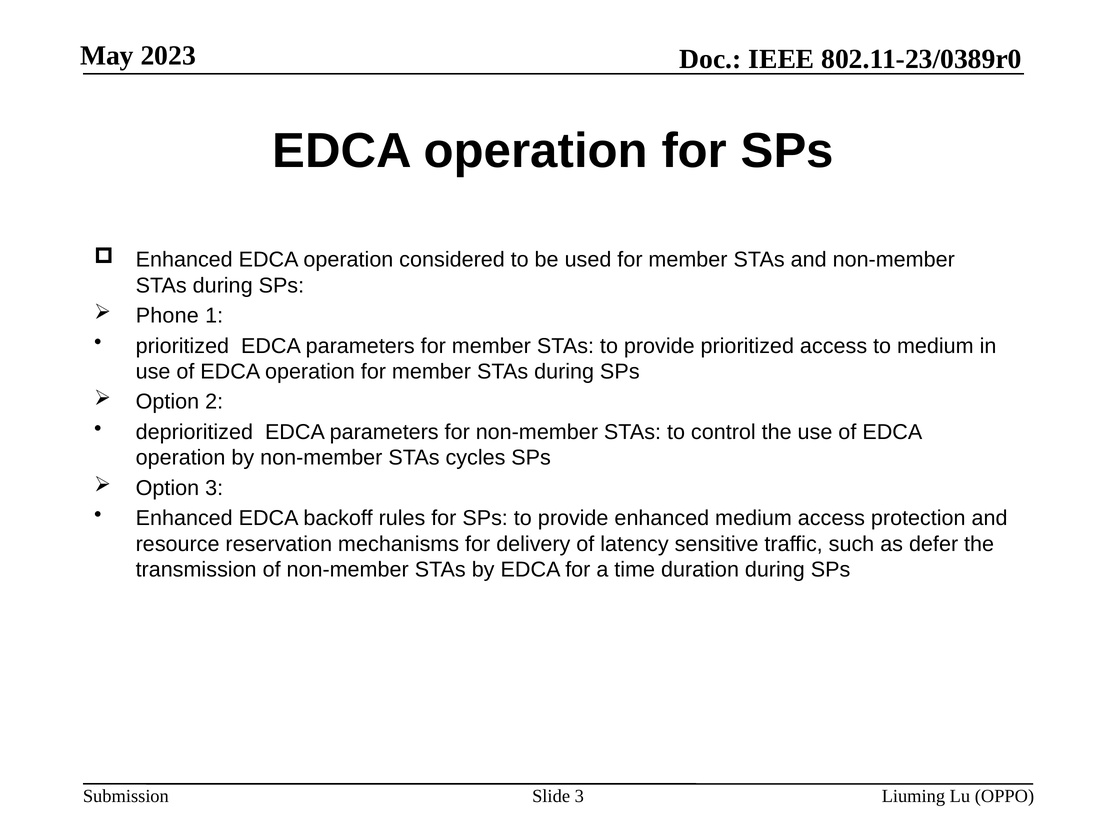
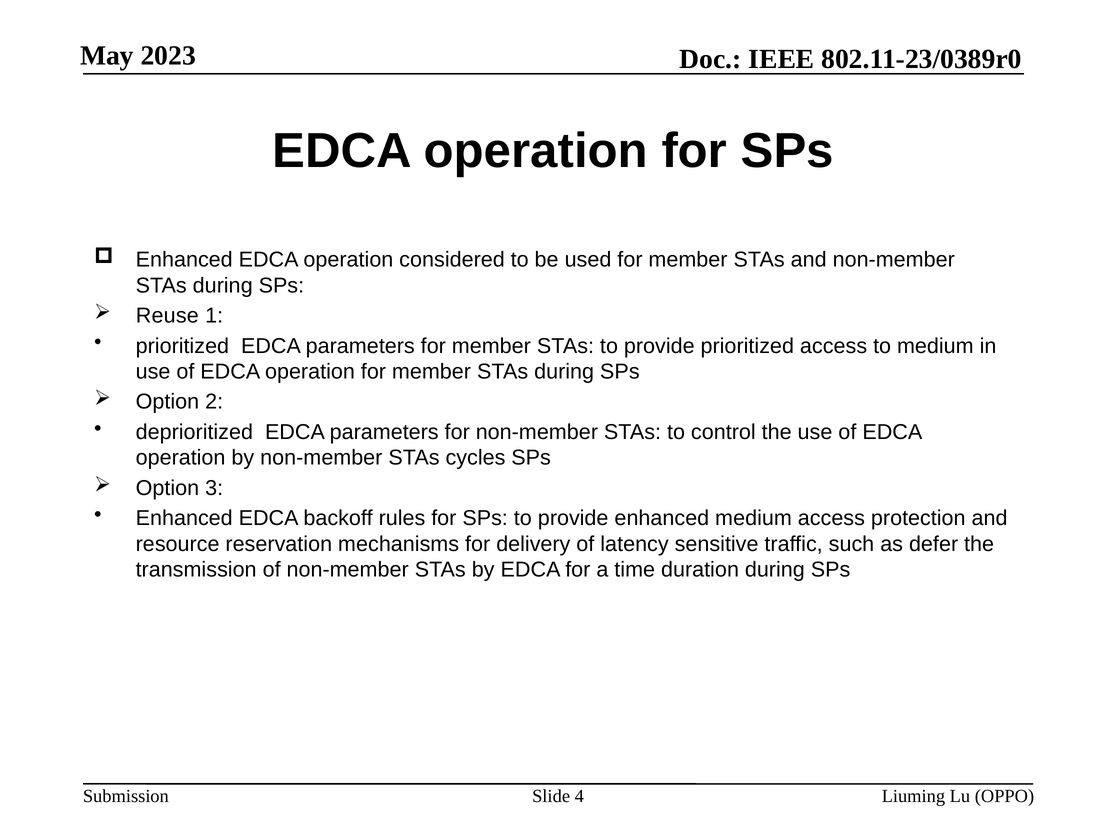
Phone: Phone -> Reuse (167, 316)
Slide 3: 3 -> 4 (579, 796)
